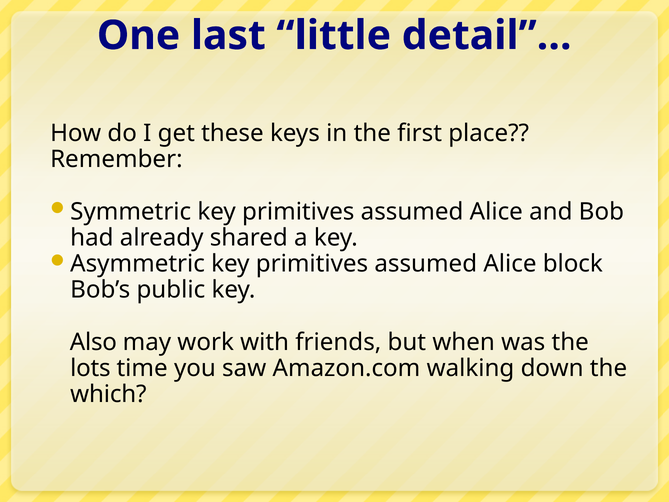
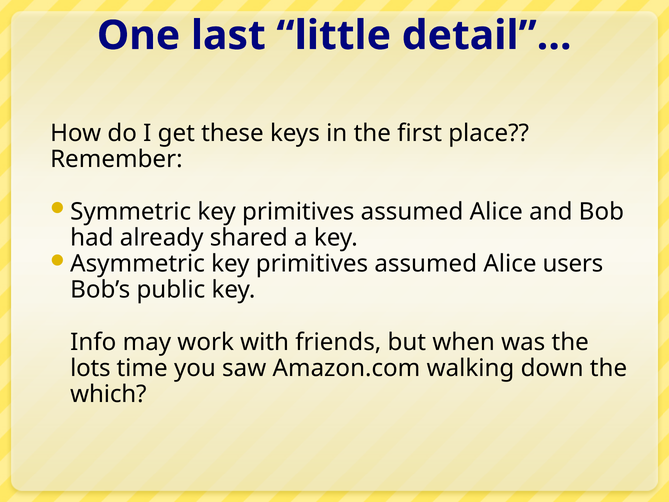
block: block -> users (573, 264)
Also: Also -> Info (93, 342)
